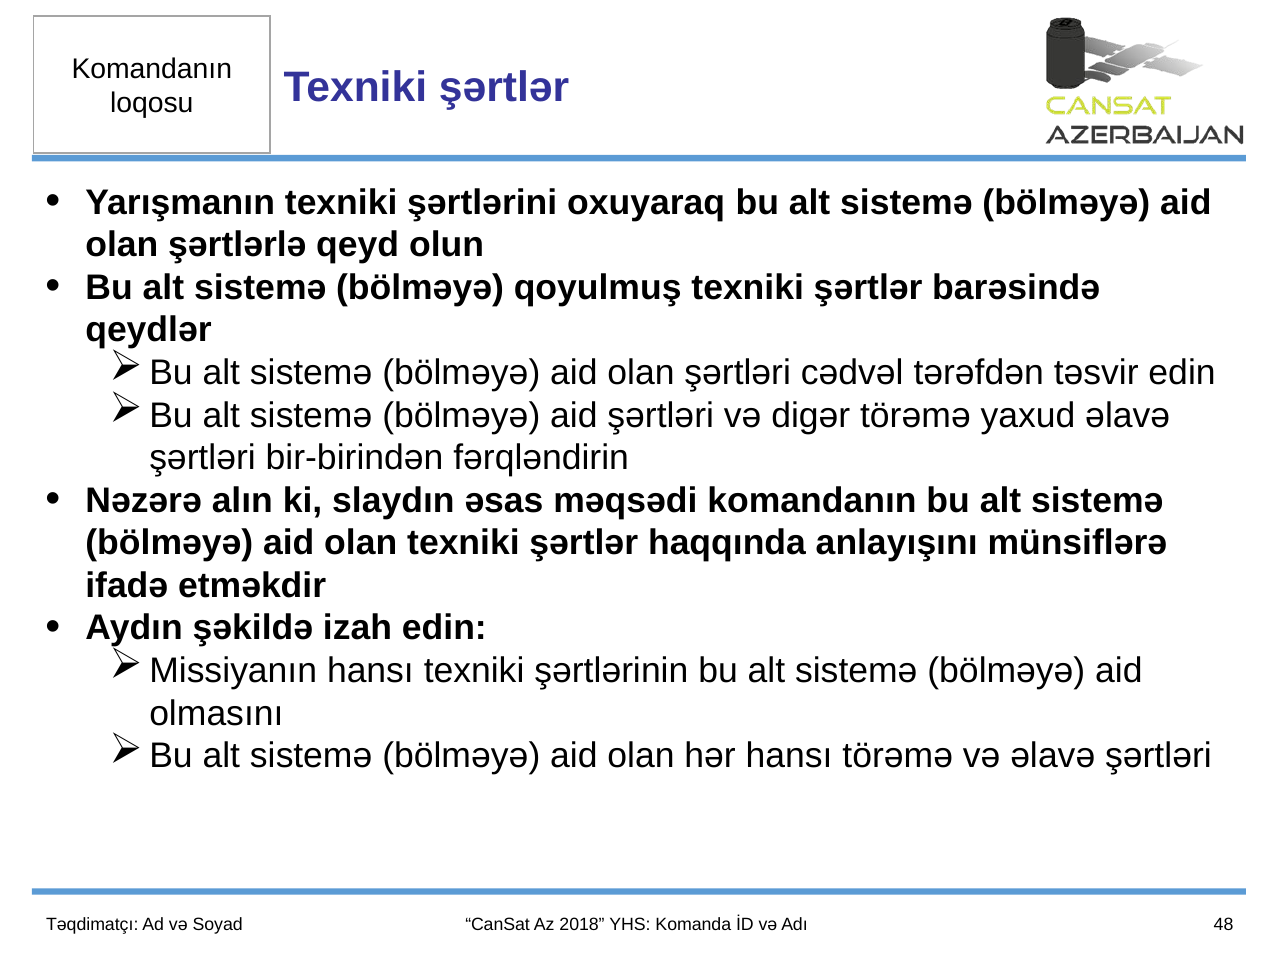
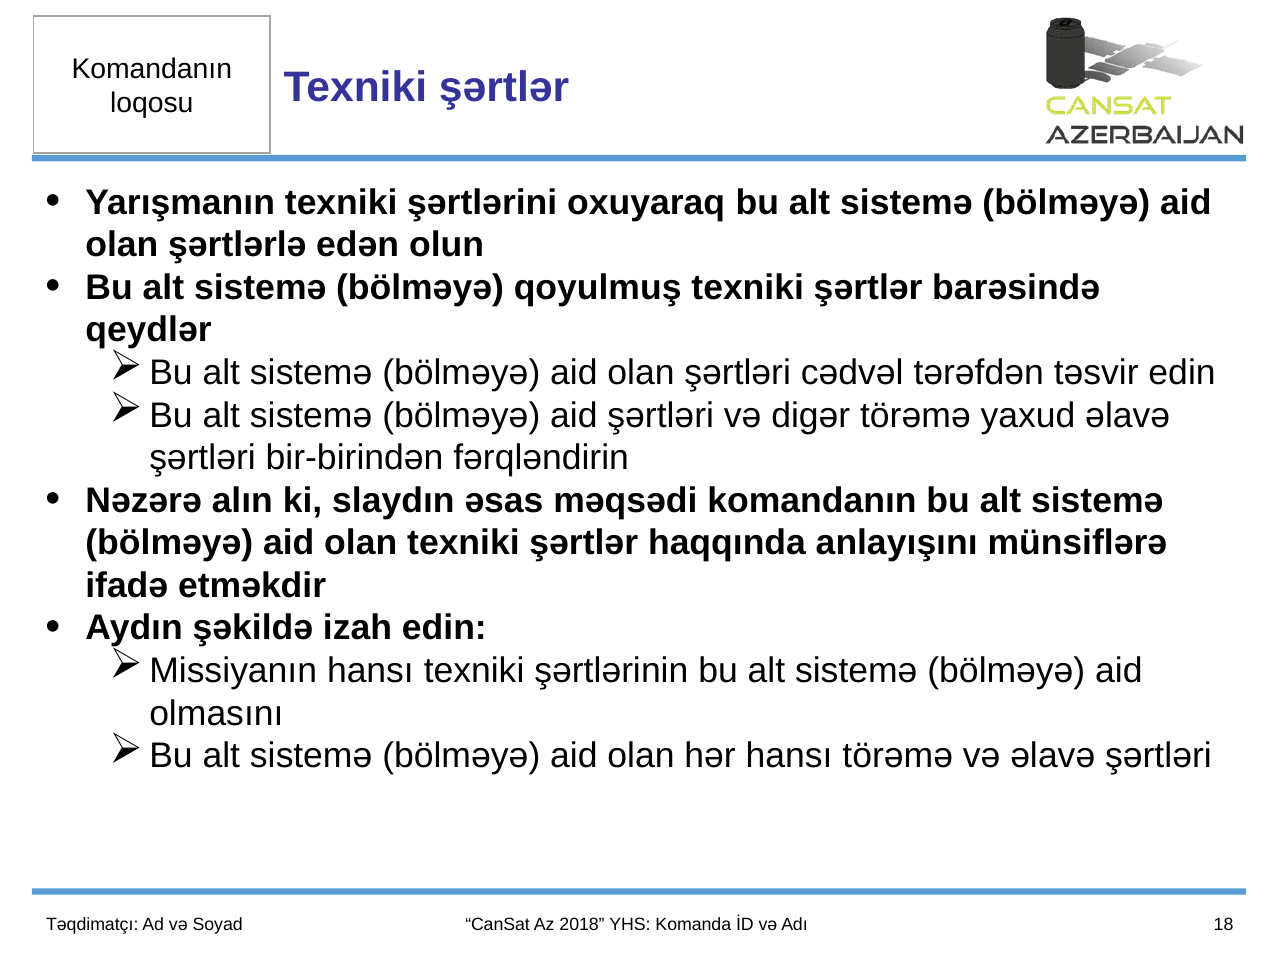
qeyd: qeyd -> edən (358, 245)
48: 48 -> 18 (1224, 926)
